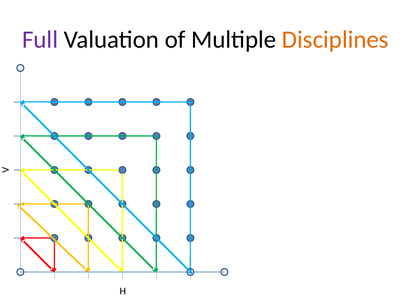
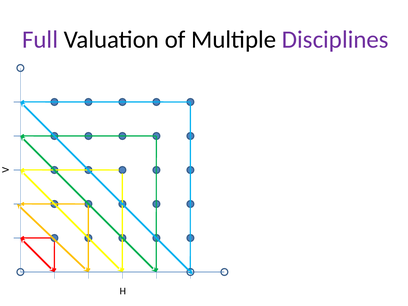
Disciplines colour: orange -> purple (335, 39)
